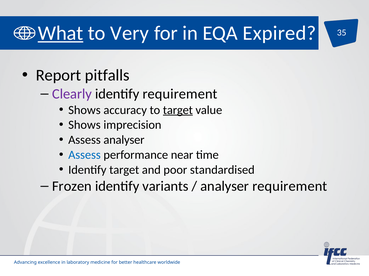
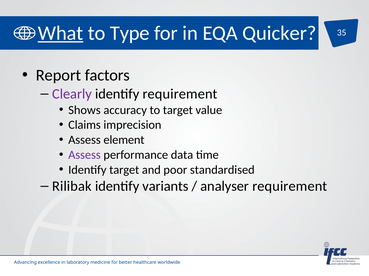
Very: Very -> Type (130, 33)
Expired: Expired -> Quicker (279, 33)
pitfalls: pitfalls -> factors (107, 76)
target underline: present -> none (178, 110)
Shows: Shows -> Claims (85, 125)
Assess analyser: analyser -> element (124, 140)
Assess colour: blue -> purple (84, 155)
near: near -> data (182, 155)
Frozen: Frozen -> Rilibak (72, 187)
